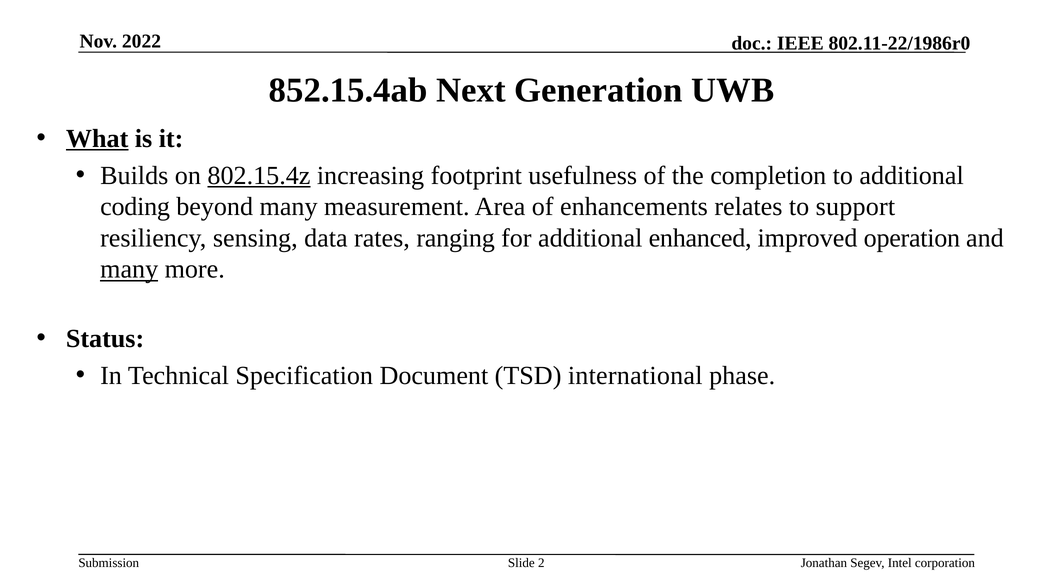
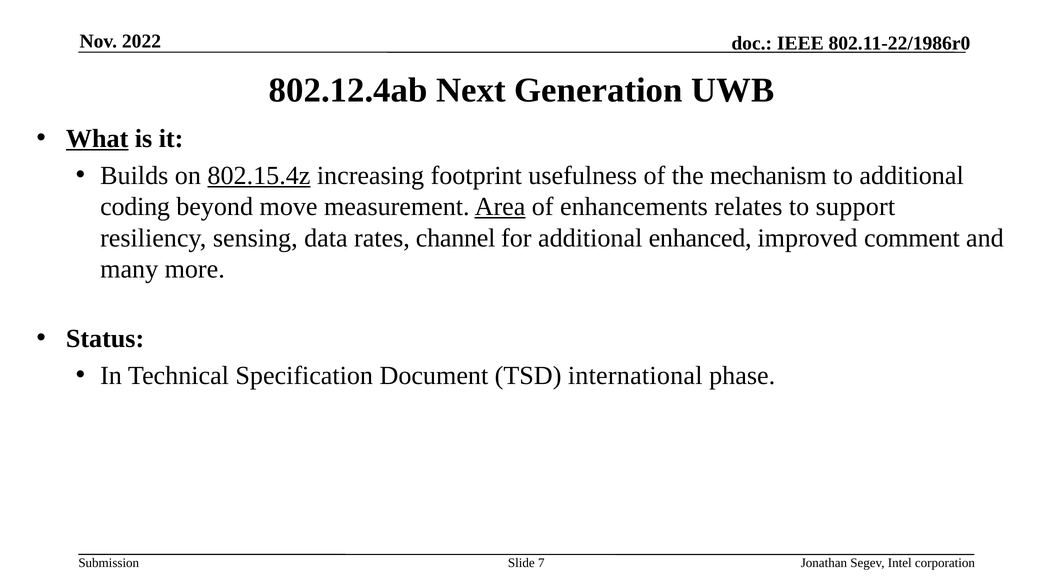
852.15.4ab: 852.15.4ab -> 802.12.4ab (348, 90)
completion: completion -> mechanism (768, 176)
beyond many: many -> move (289, 207)
Area underline: none -> present (500, 207)
ranging: ranging -> channel (456, 238)
operation: operation -> comment (912, 238)
many underline: present -> none (129, 269)
2: 2 -> 7 (541, 563)
